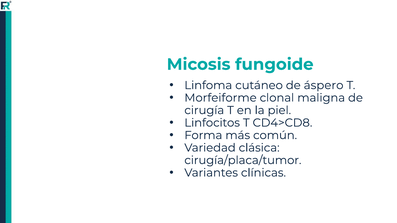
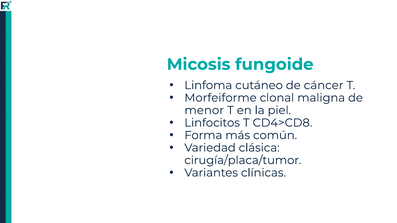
áspero: áspero -> cáncer (324, 85)
cirugía: cirugía -> menor (204, 110)
